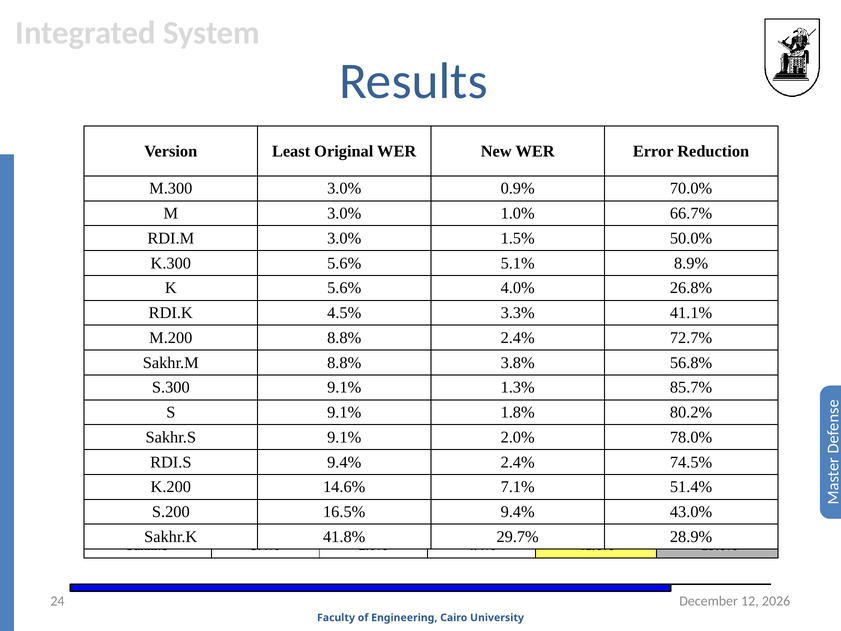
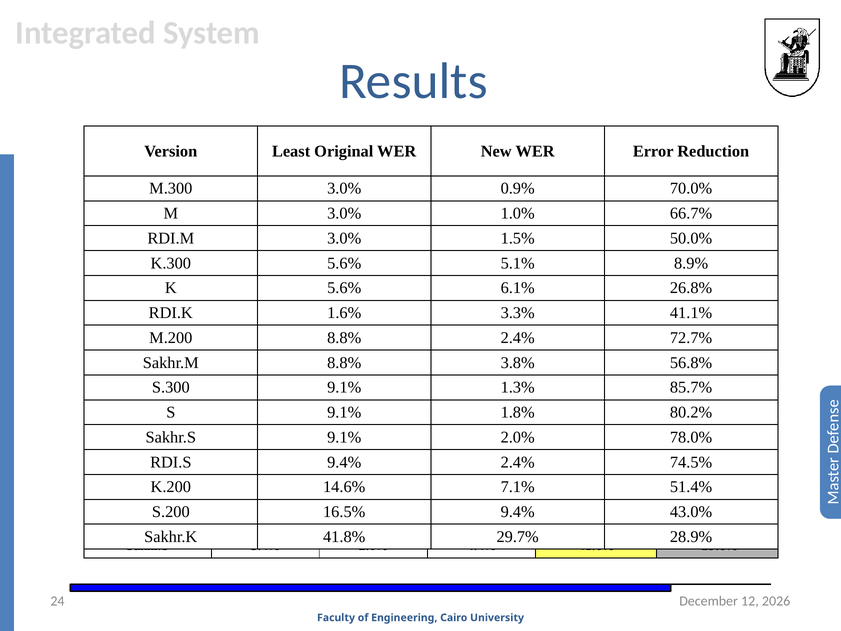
5.6% 4.0%: 4.0% -> 6.1% (518, 288)
4.5%: 4.5% -> 1.6% (344, 313)
